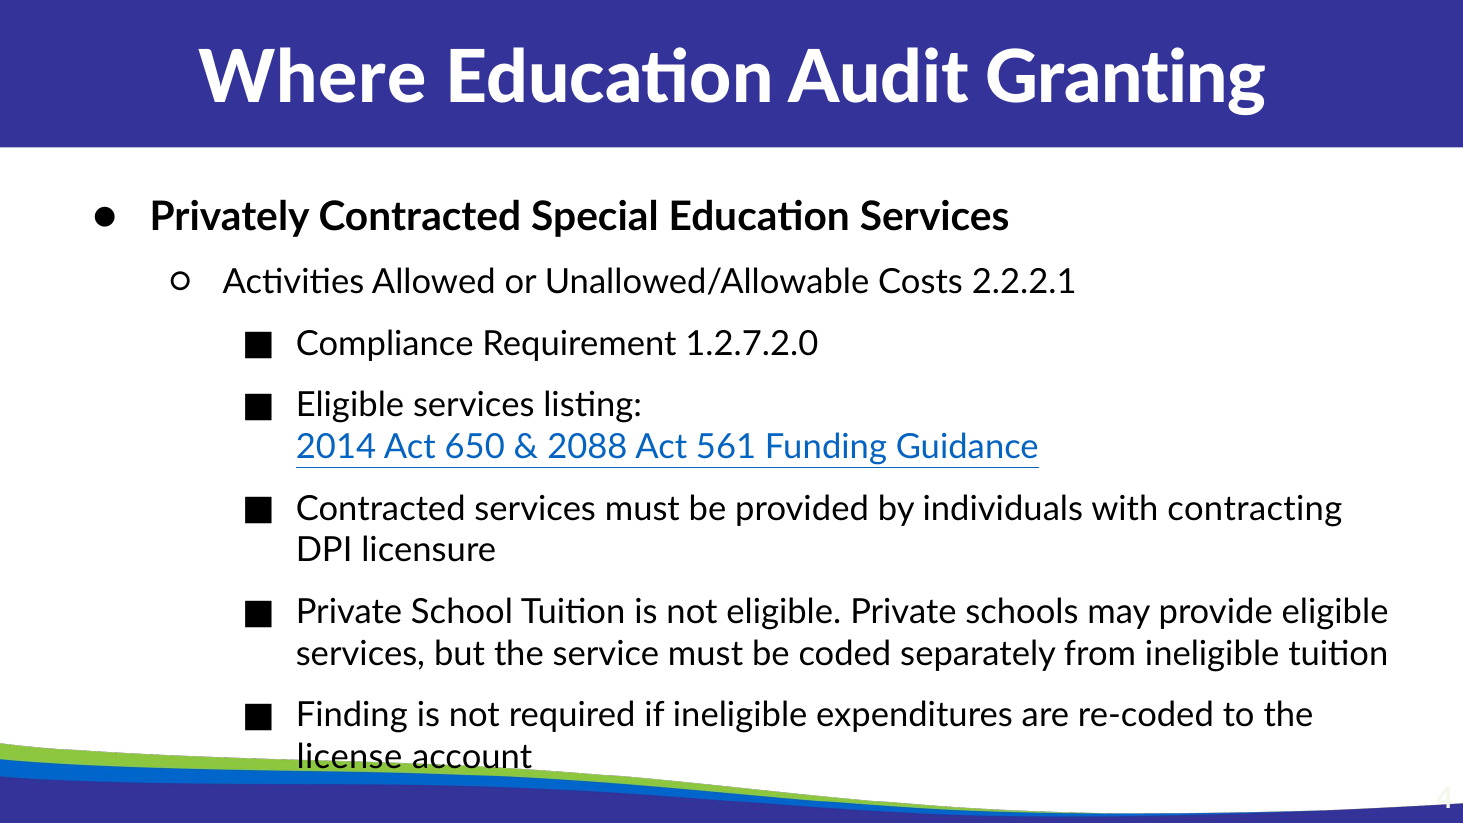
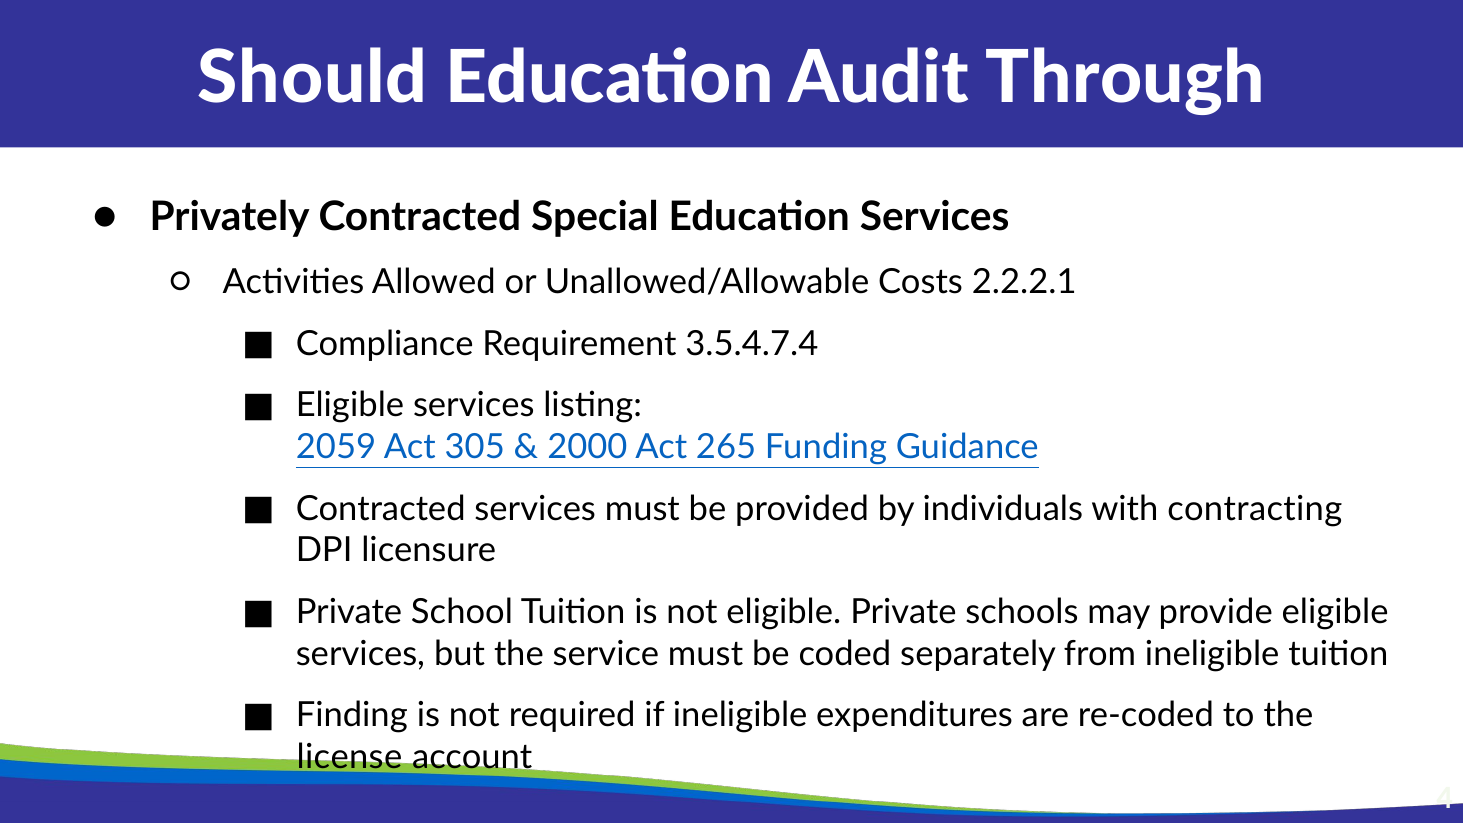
Where: Where -> Should (313, 79)
Granting: Granting -> Through (1125, 79)
1.2.7.2.0: 1.2.7.2.0 -> 3.5.4.7.4 (752, 344)
2014: 2014 -> 2059 (336, 447)
650: 650 -> 305 (475, 447)
2088: 2088 -> 2000 (587, 447)
561: 561 -> 265 (726, 447)
